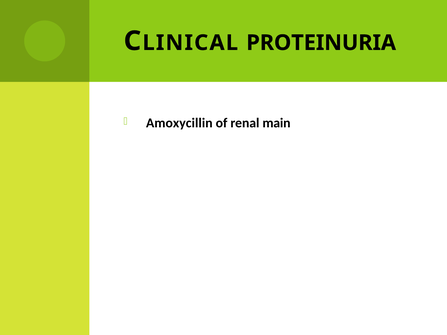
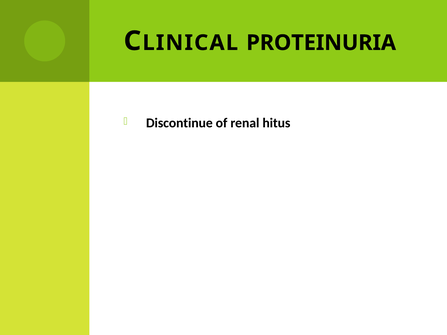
Amoxycillin: Amoxycillin -> Discontinue (179, 123)
main: main -> hitus (276, 123)
